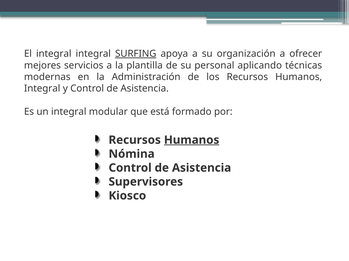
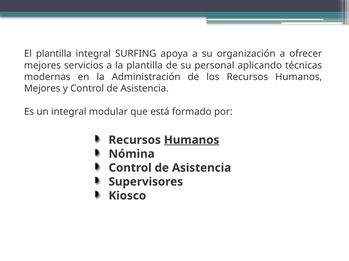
El integral: integral -> plantilla (54, 54)
SURFING underline: present -> none (136, 54)
Integral: Integral -> Mejores (42, 89)
